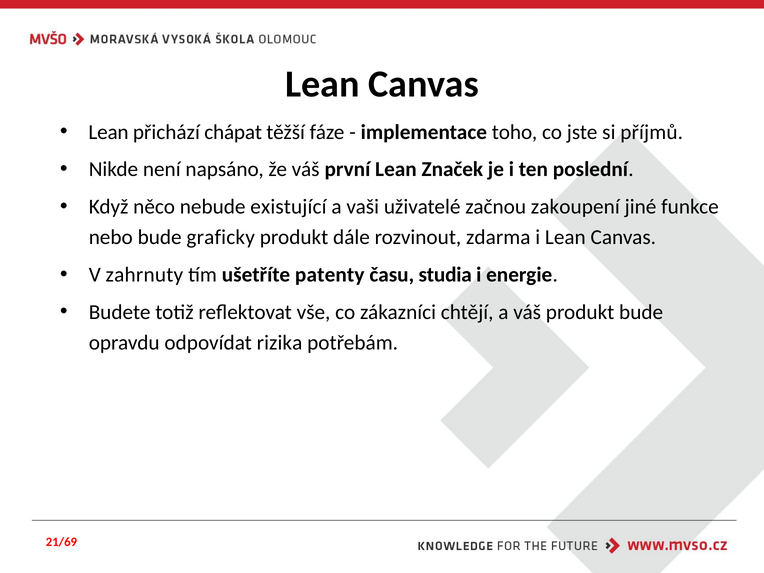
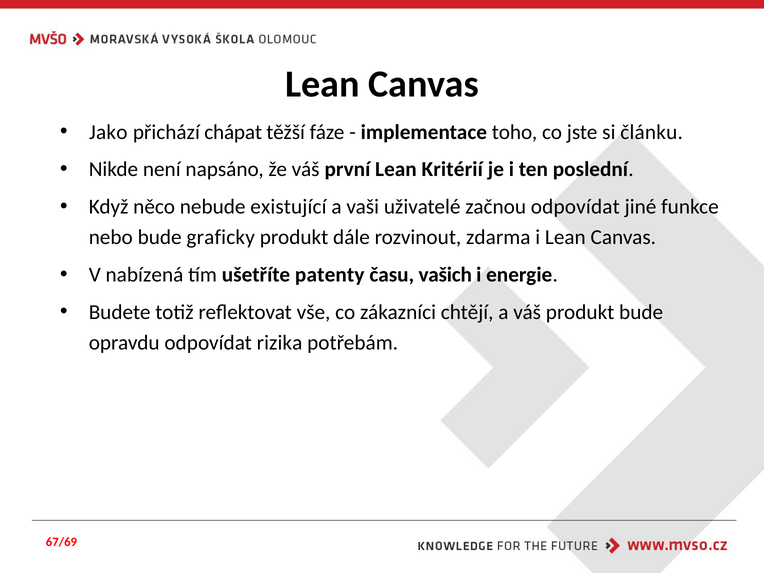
Lean: Lean -> Jako (108, 132)
příjmů: příjmů -> článku (652, 132)
Značek: Značek -> Kritérií (452, 169)
začnou zakoupení: zakoupení -> odpovídat (575, 207)
zahrnuty: zahrnuty -> nabízená (144, 275)
studia: studia -> vašich (445, 275)
21/69: 21/69 -> 67/69 (61, 542)
